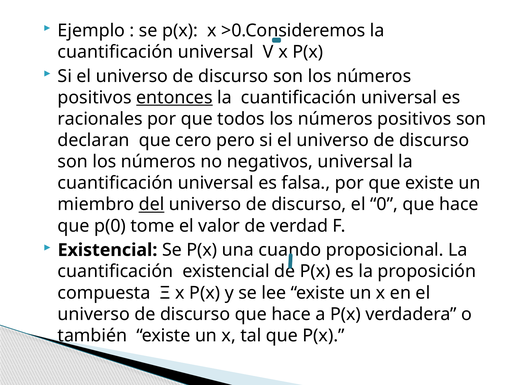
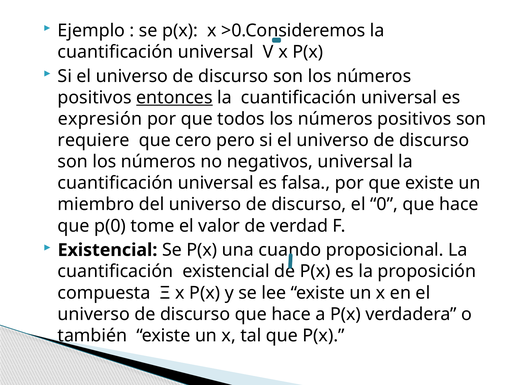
racionales: racionales -> expresión (100, 119)
declaran: declaran -> requiere (94, 140)
del underline: present -> none (152, 204)
